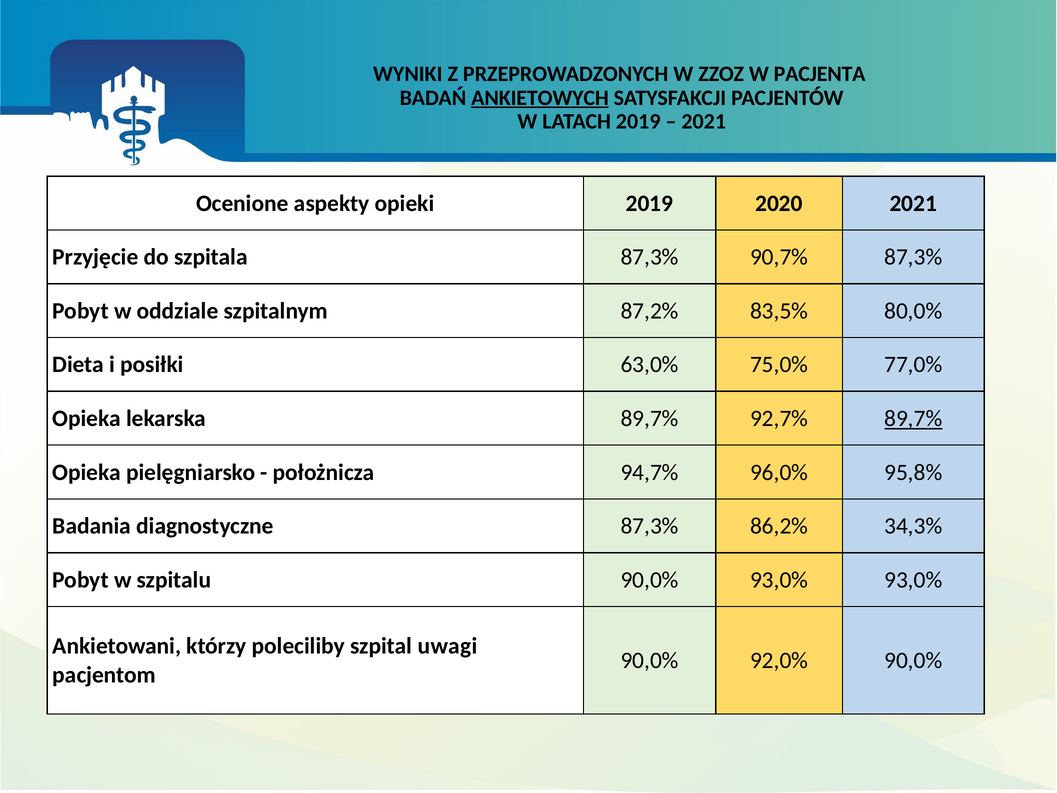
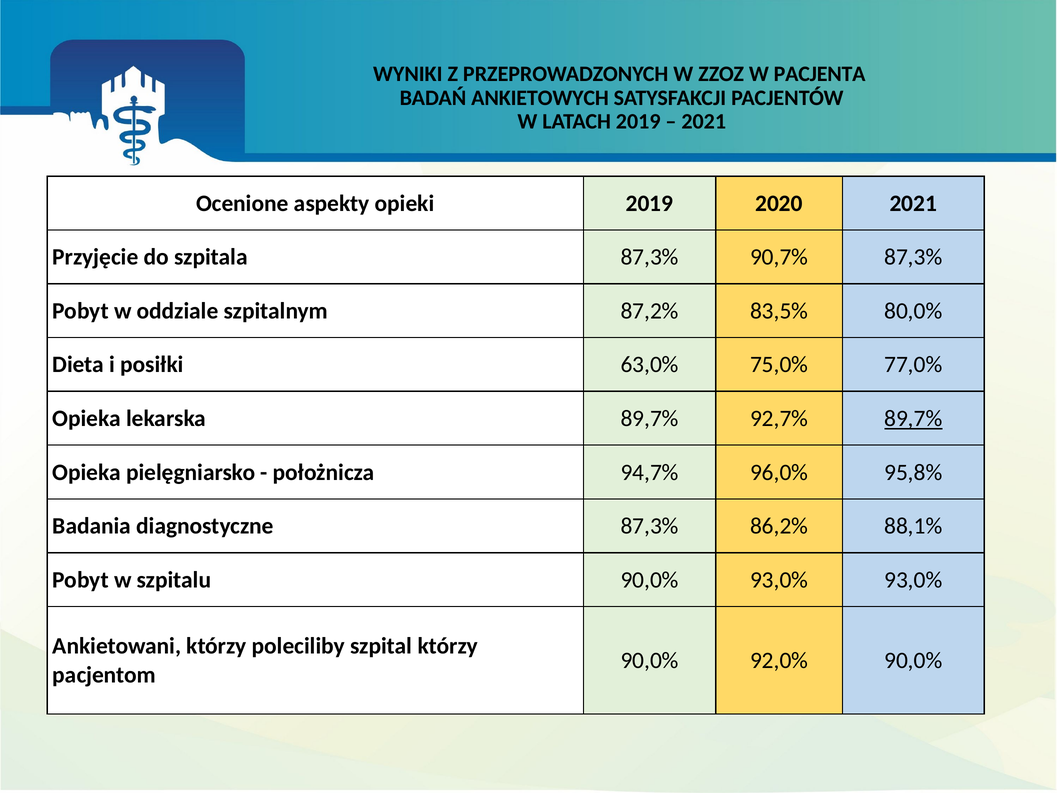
ANKIETOWYCH underline: present -> none (540, 98)
34,3%: 34,3% -> 88,1% (913, 526)
szpital uwagi: uwagi -> którzy (448, 646)
